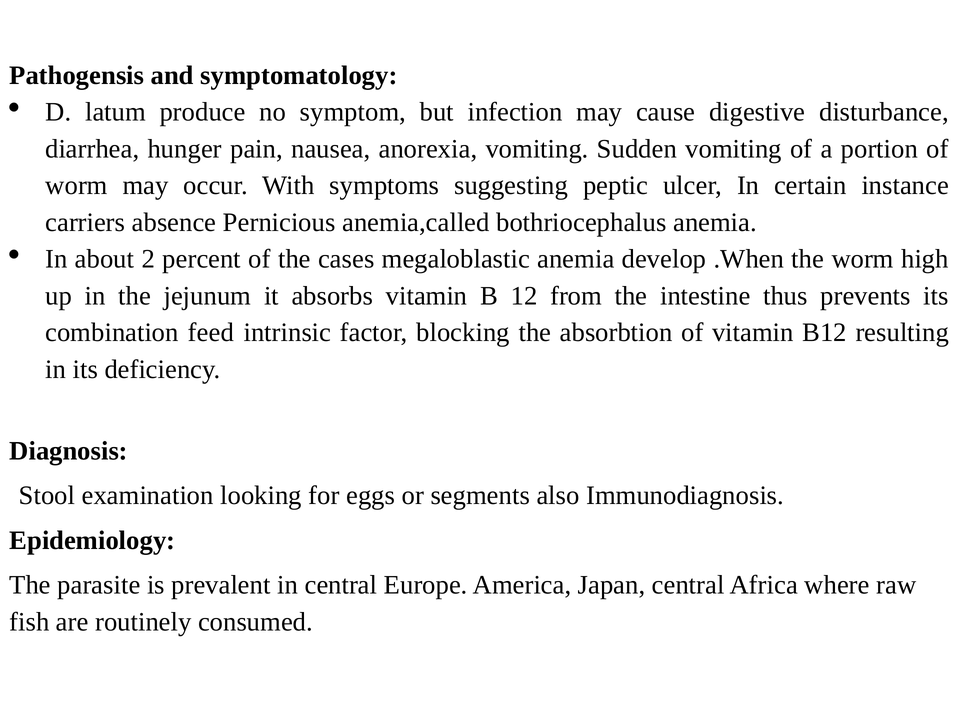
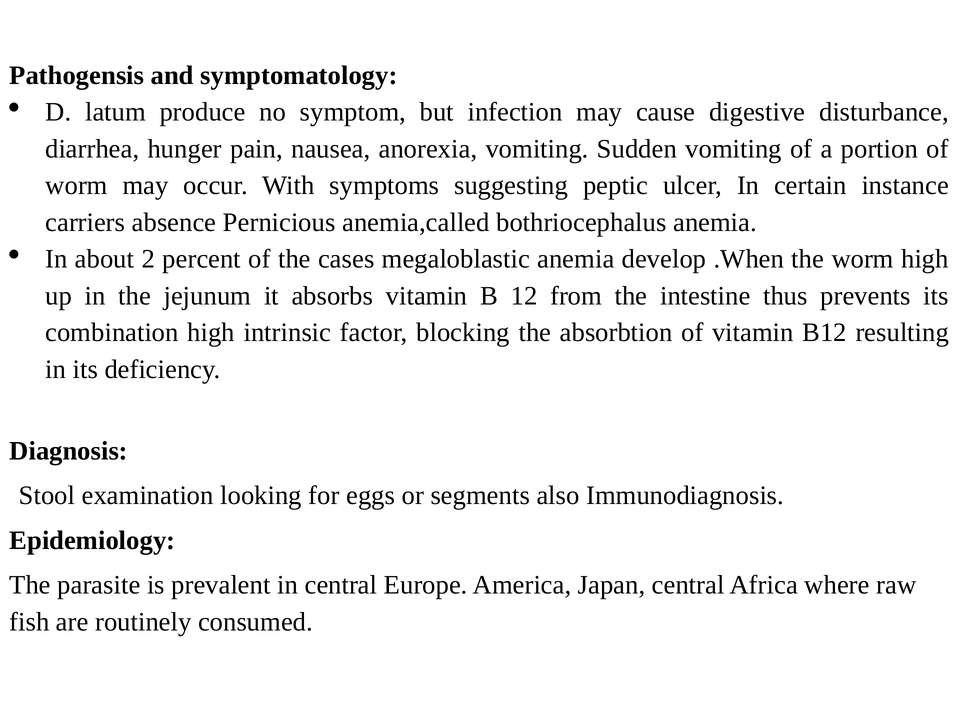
combination feed: feed -> high (211, 333)
